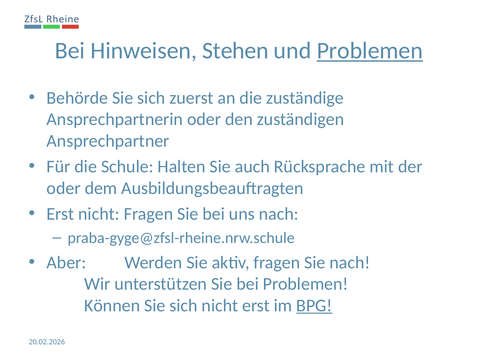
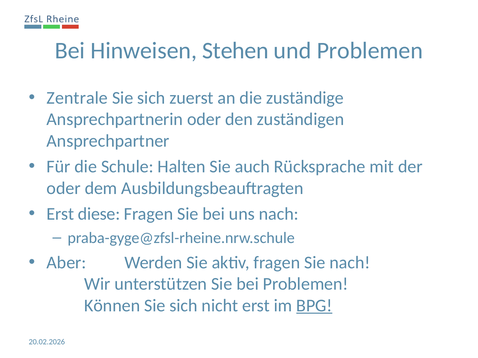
Problemen underline: present -> none (370, 51)
Behörde: Behörde -> Zentrale (77, 98)
Erst nicht: nicht -> diese (99, 214)
